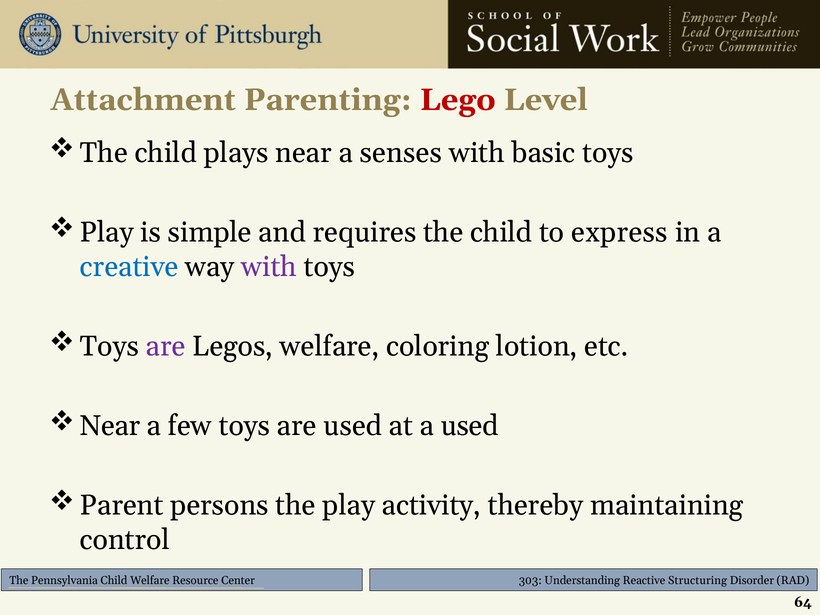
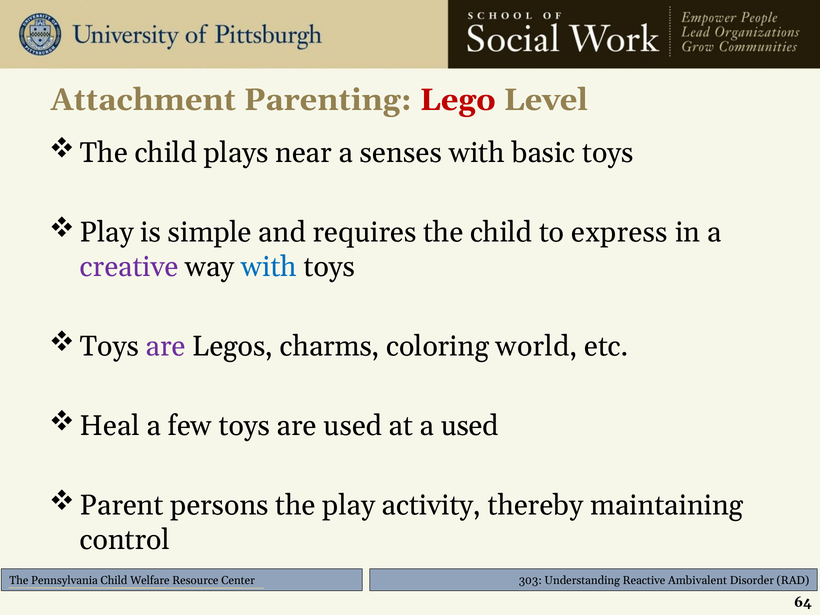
creative colour: blue -> purple (129, 267)
with colour: purple -> blue (269, 267)
Legos welfare: welfare -> charms (330, 346)
lotion: lotion -> world (537, 346)
Near: Near -> Heal (110, 426)
Structuring: Structuring -> Ambivalent (698, 581)
